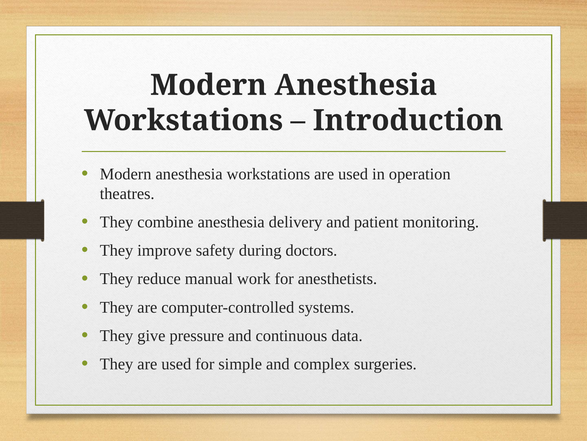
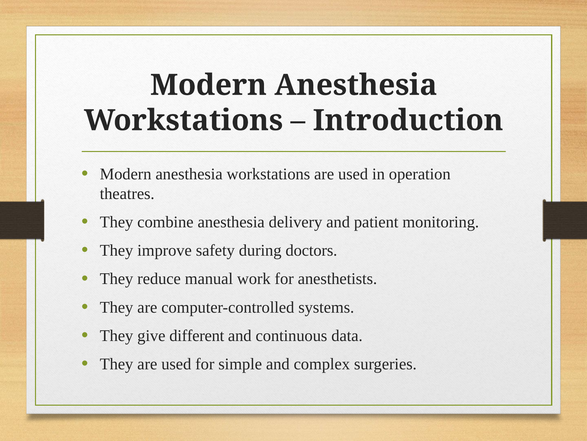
pressure: pressure -> different (197, 335)
